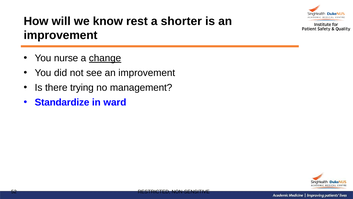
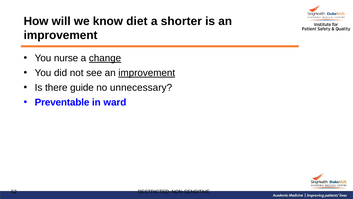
rest: rest -> diet (137, 21)
improvement underline: none -> present (147, 73)
trying: trying -> guide (82, 87)
management: management -> unnecessary (141, 87)
Standardize: Standardize -> Preventable (62, 102)
